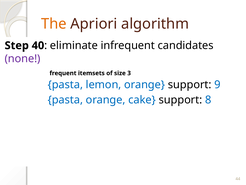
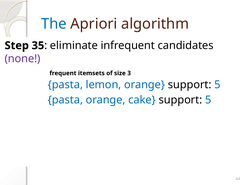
The colour: orange -> blue (54, 24)
40: 40 -> 35 (38, 45)
orange support 9: 9 -> 5 (217, 84)
cake support 8: 8 -> 5 (208, 100)
